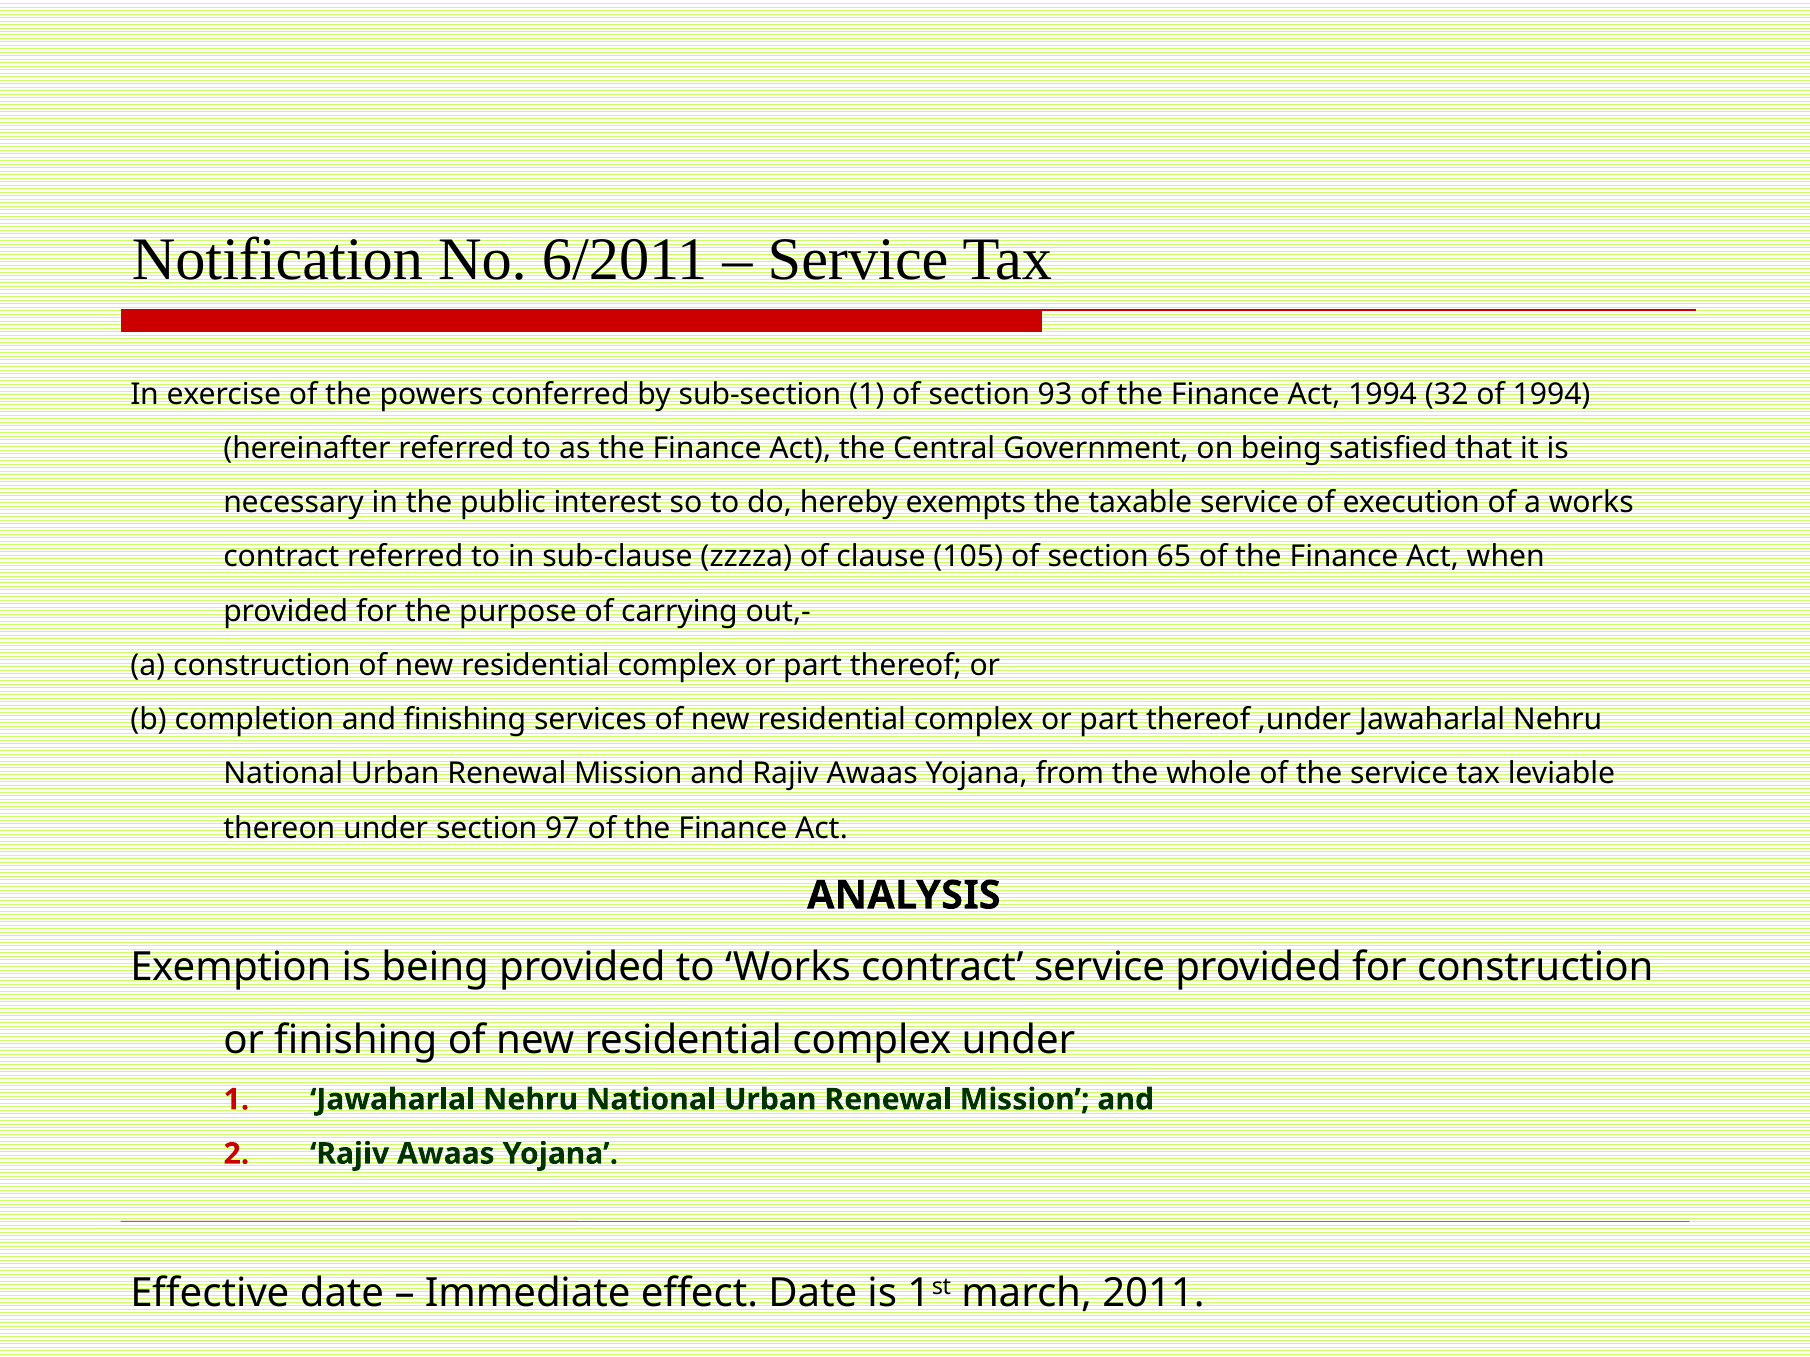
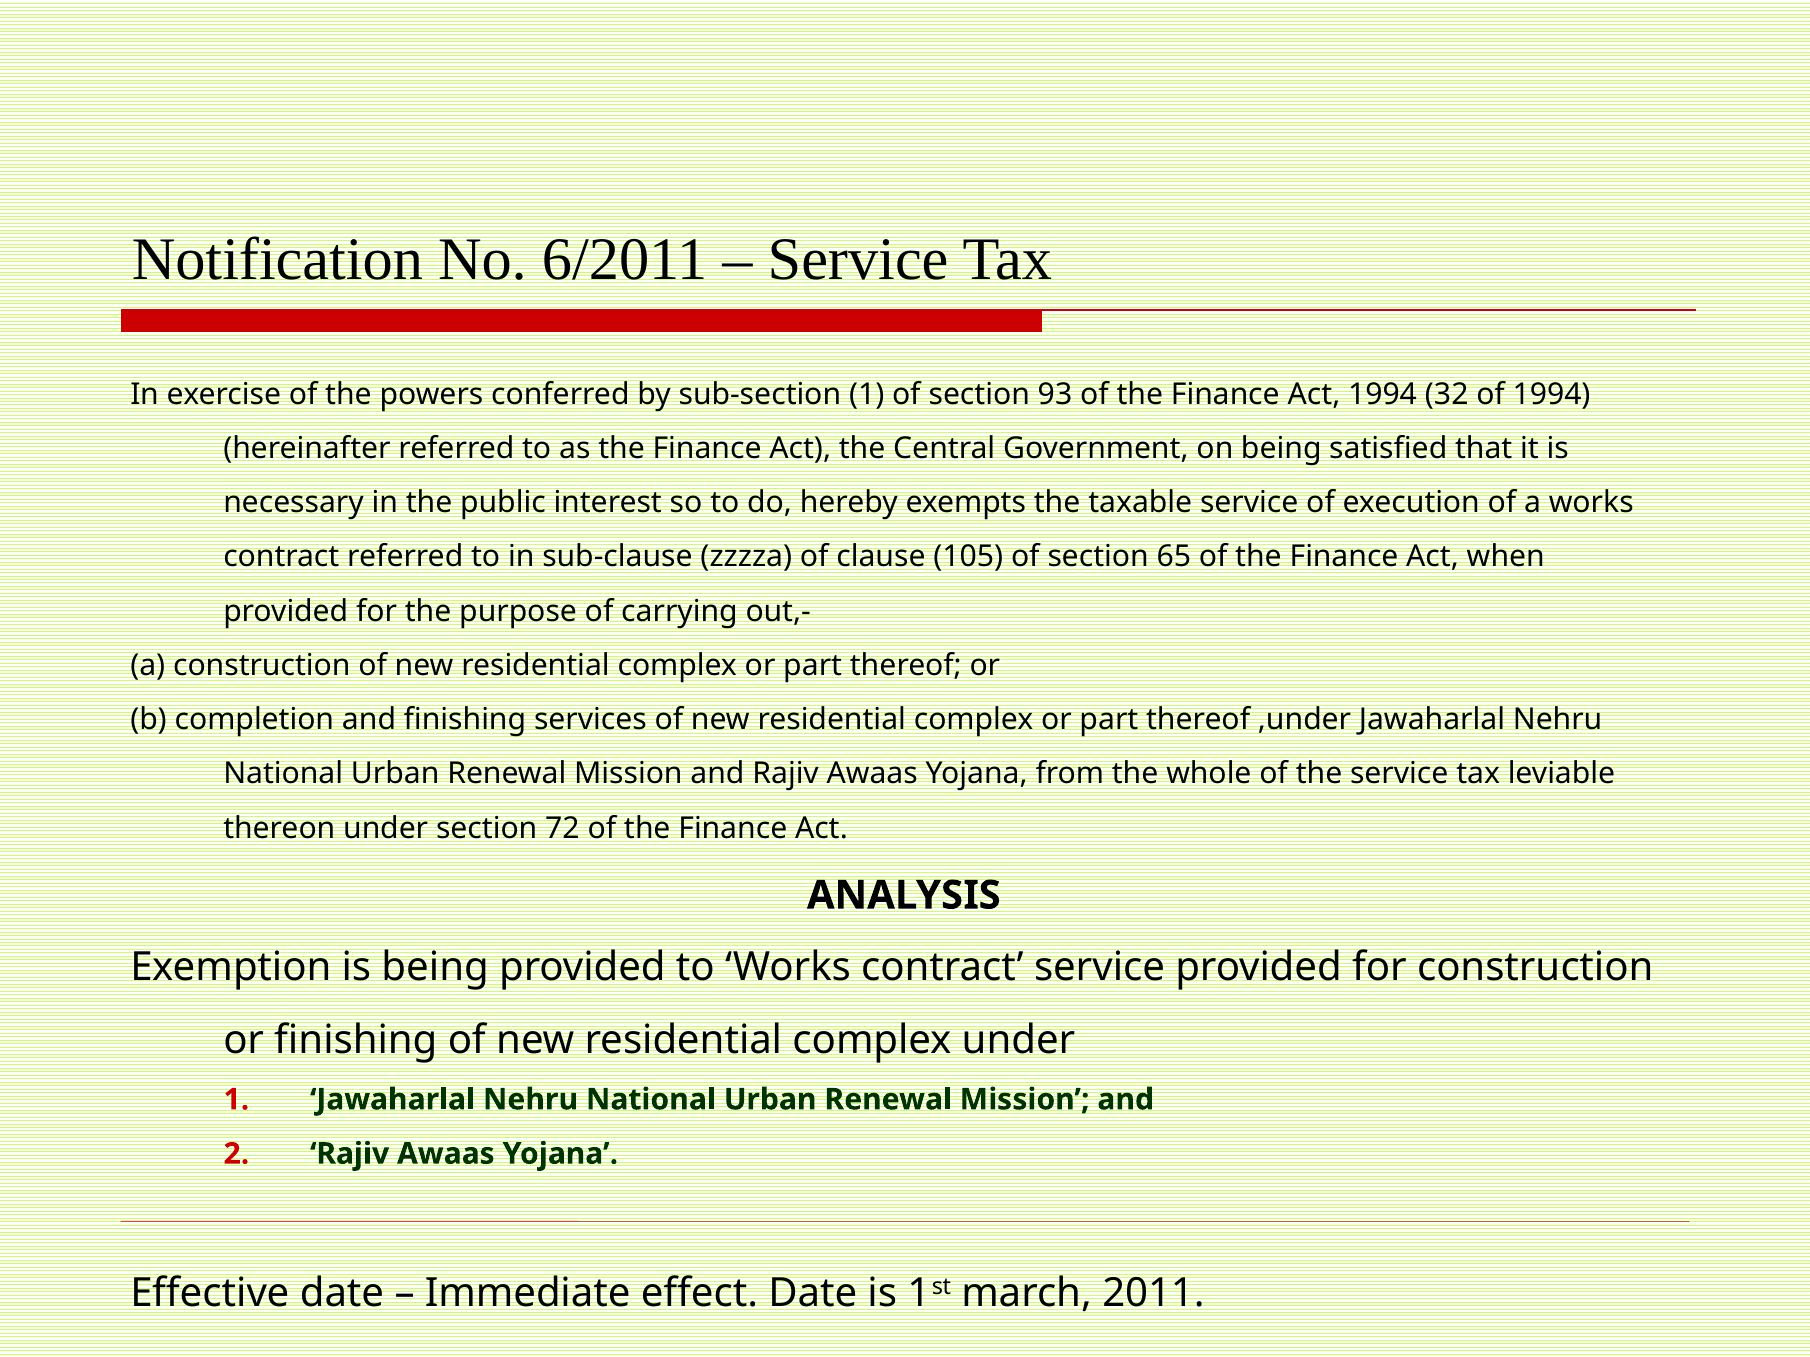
97: 97 -> 72 (562, 829)
